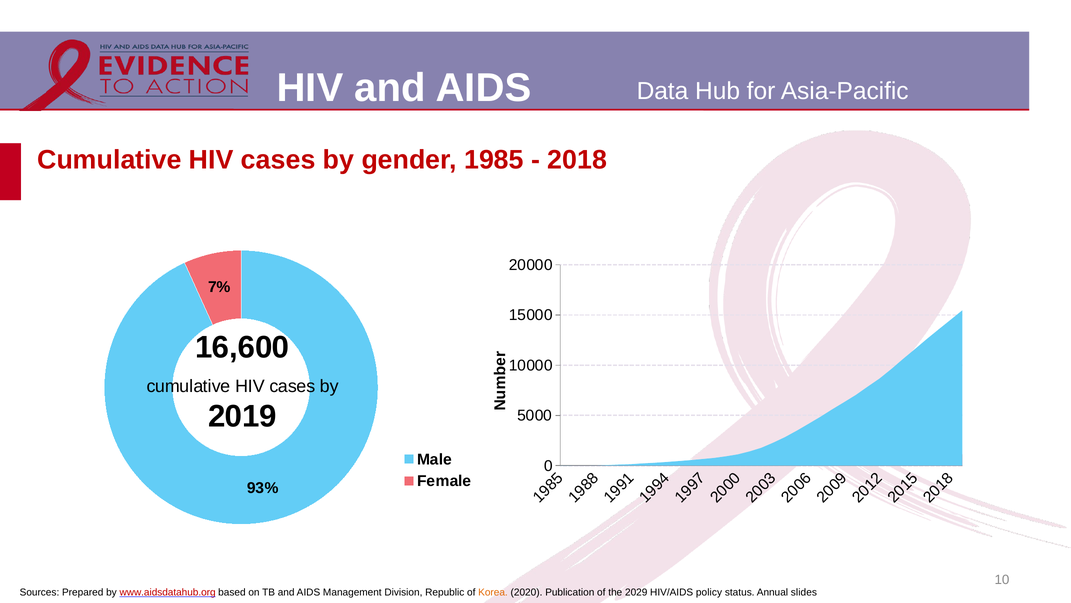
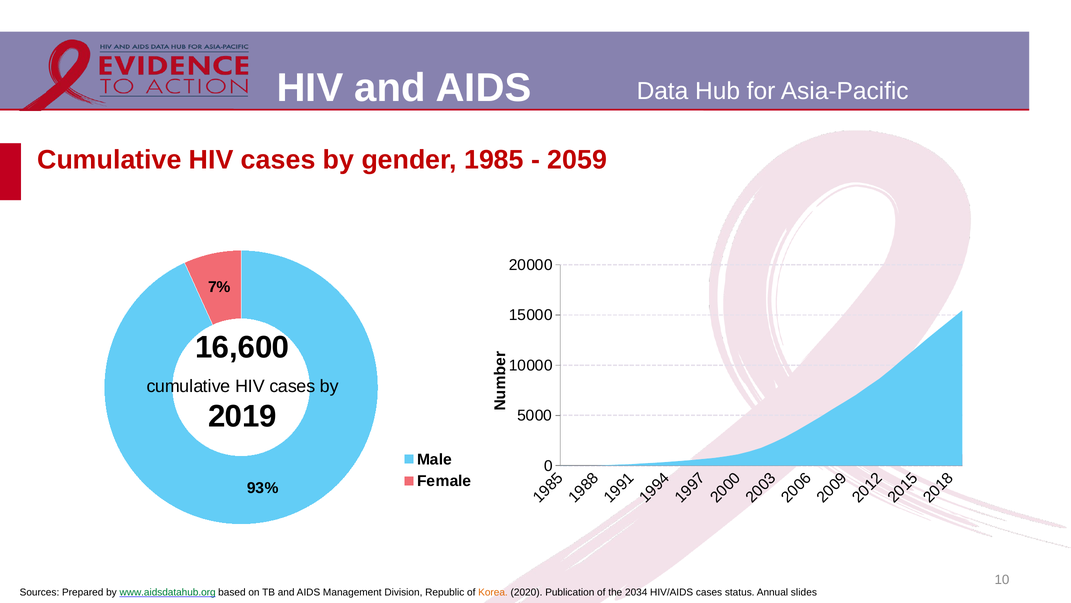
2018: 2018 -> 2059 (577, 160)
www.aidsdatahub.org colour: red -> green (168, 592)
2029: 2029 -> 2034 (636, 592)
HIV/AIDS policy: policy -> cases (709, 592)
